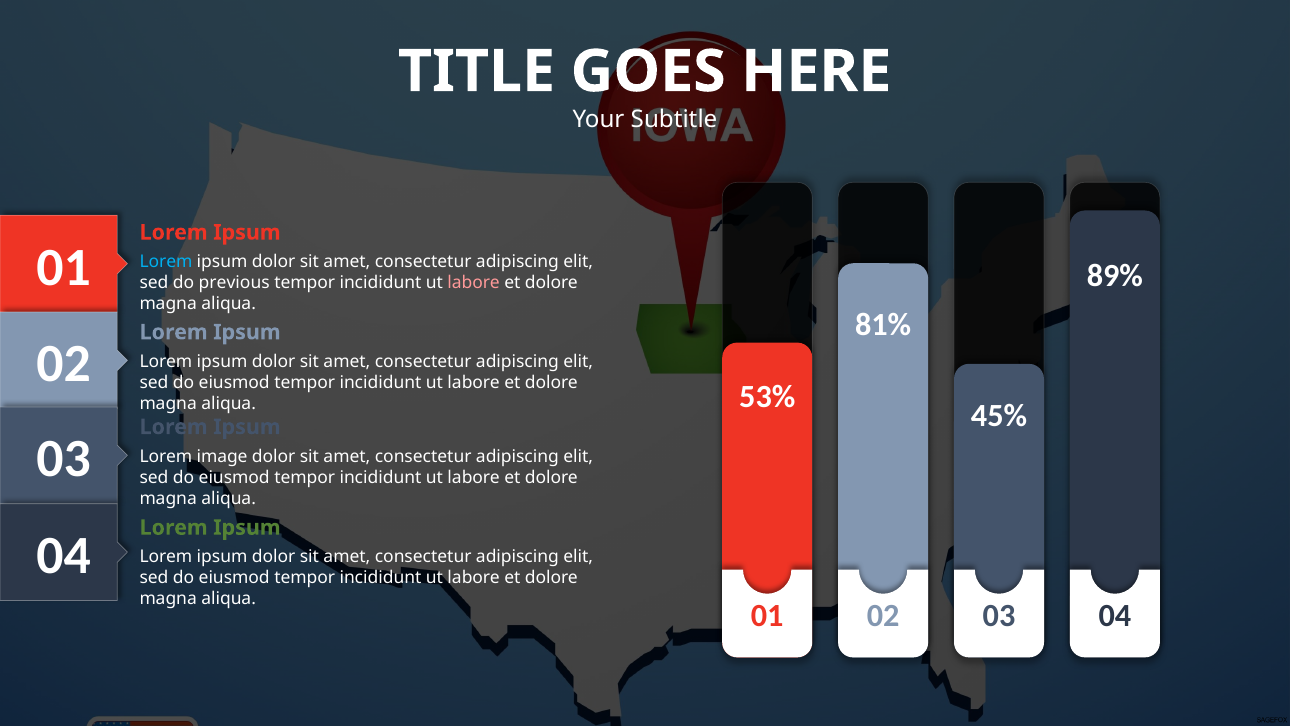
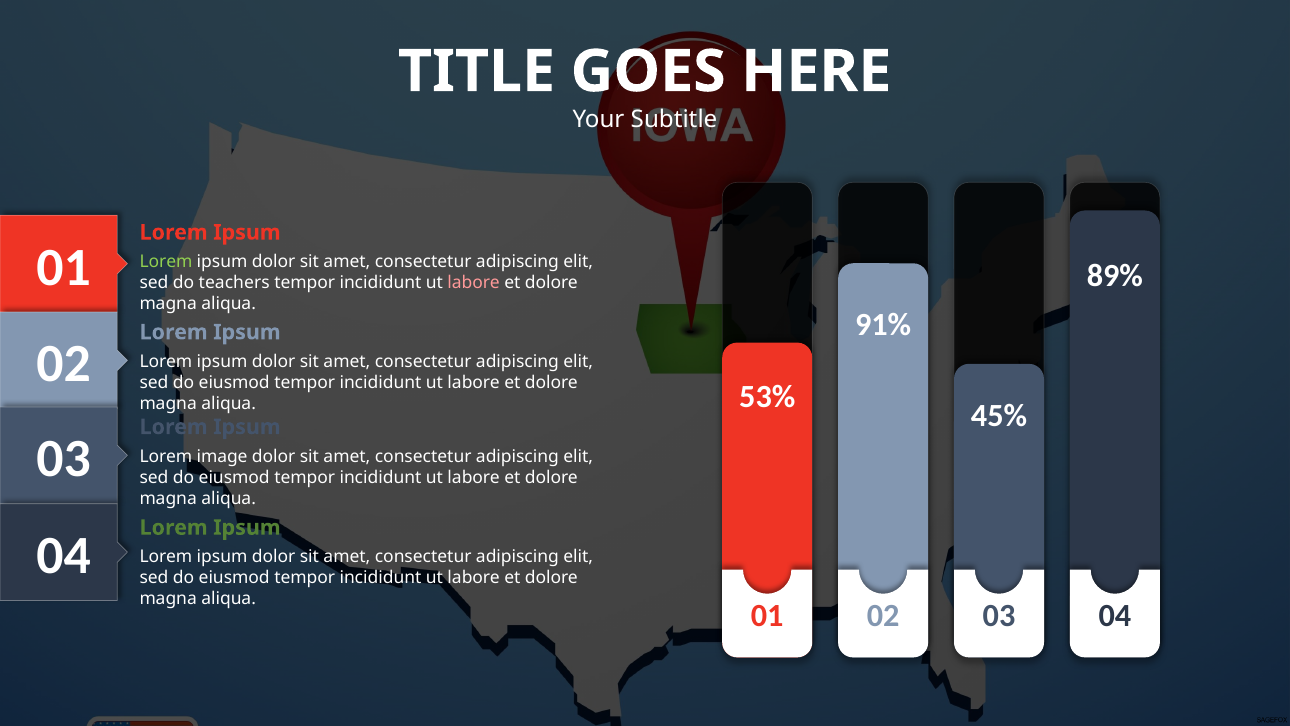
Lorem colour: light blue -> light green (166, 262)
previous: previous -> teachers (234, 283)
81%: 81% -> 91% (883, 324)
